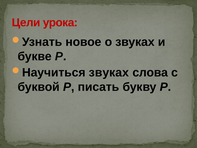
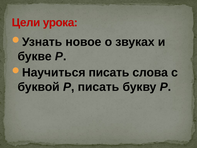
звуках: звуках -> писать (109, 72)
